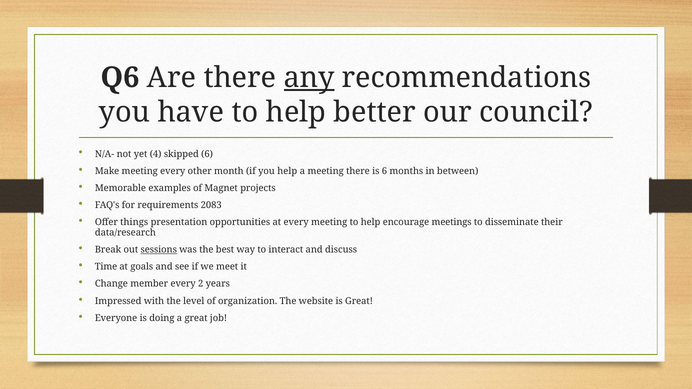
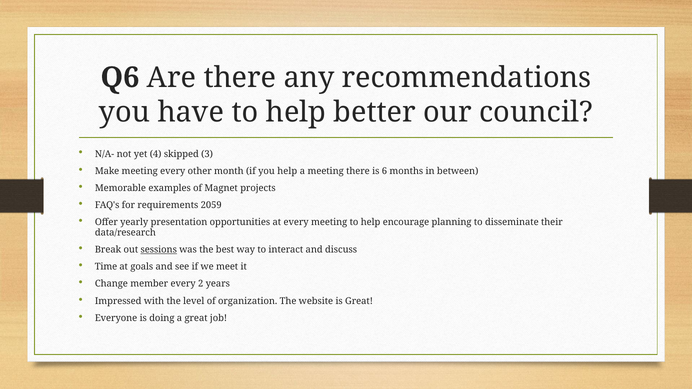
any underline: present -> none (309, 78)
skipped 6: 6 -> 3 (207, 154)
2083: 2083 -> 2059 (211, 205)
things: things -> yearly (134, 223)
meetings: meetings -> planning (452, 223)
